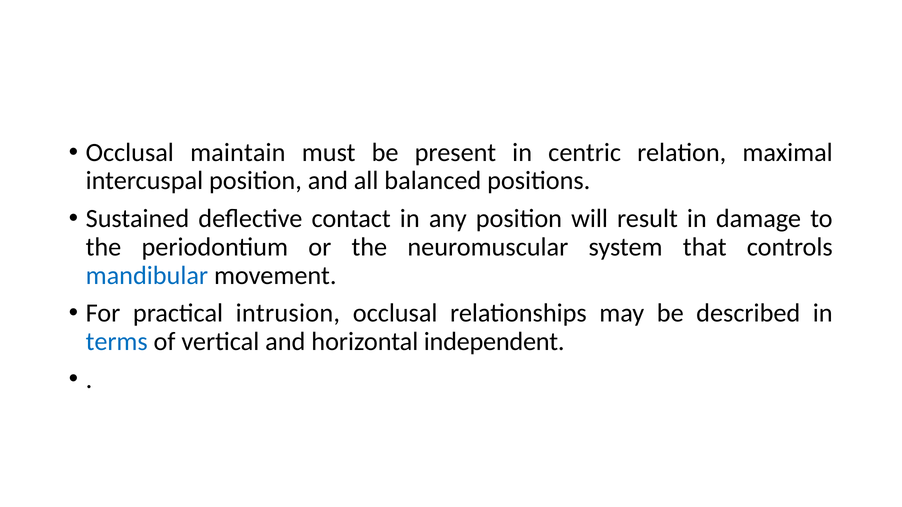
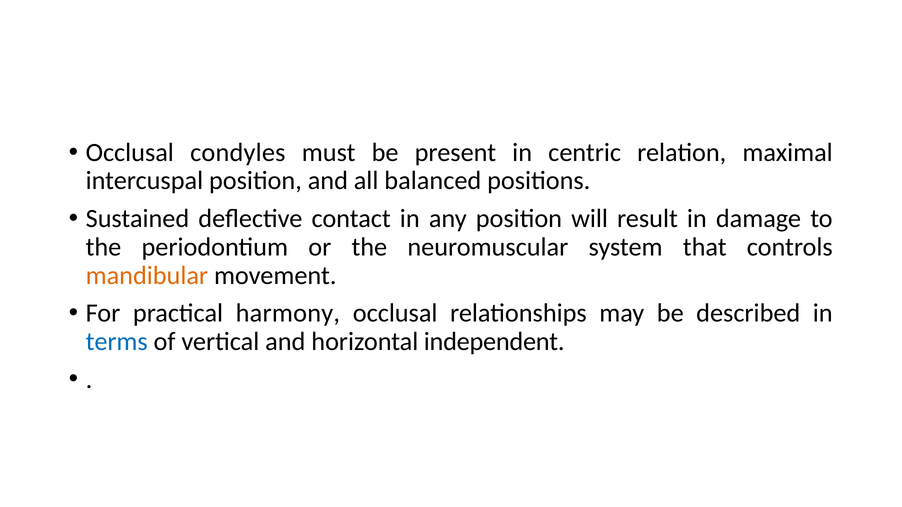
maintain: maintain -> condyles (238, 153)
mandibular colour: blue -> orange (147, 276)
intrusion: intrusion -> harmony (288, 313)
